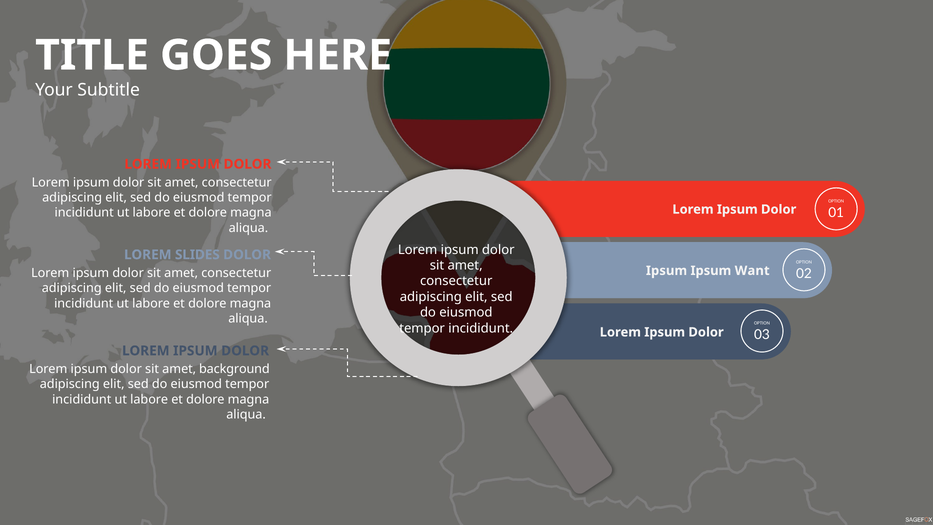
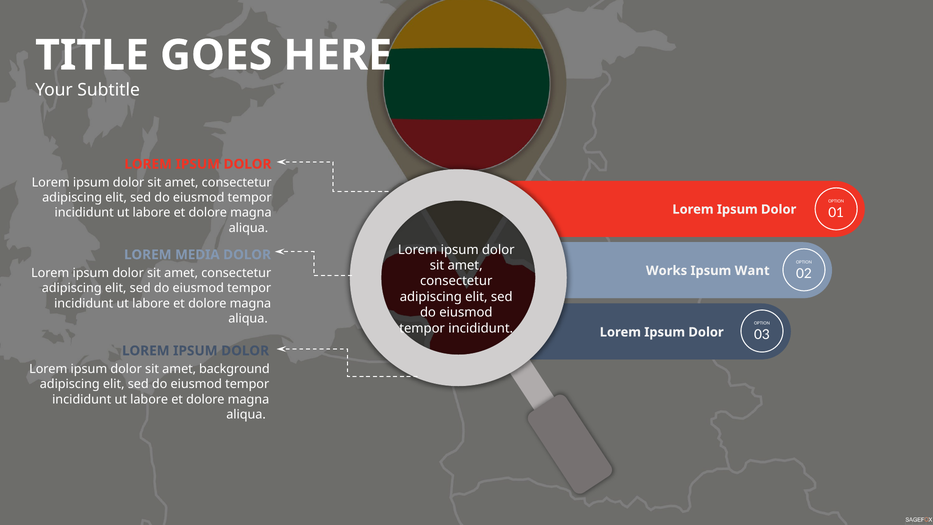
SLIDES: SLIDES -> MEDIA (197, 255)
Ipsum: Ipsum -> Works (667, 271)
